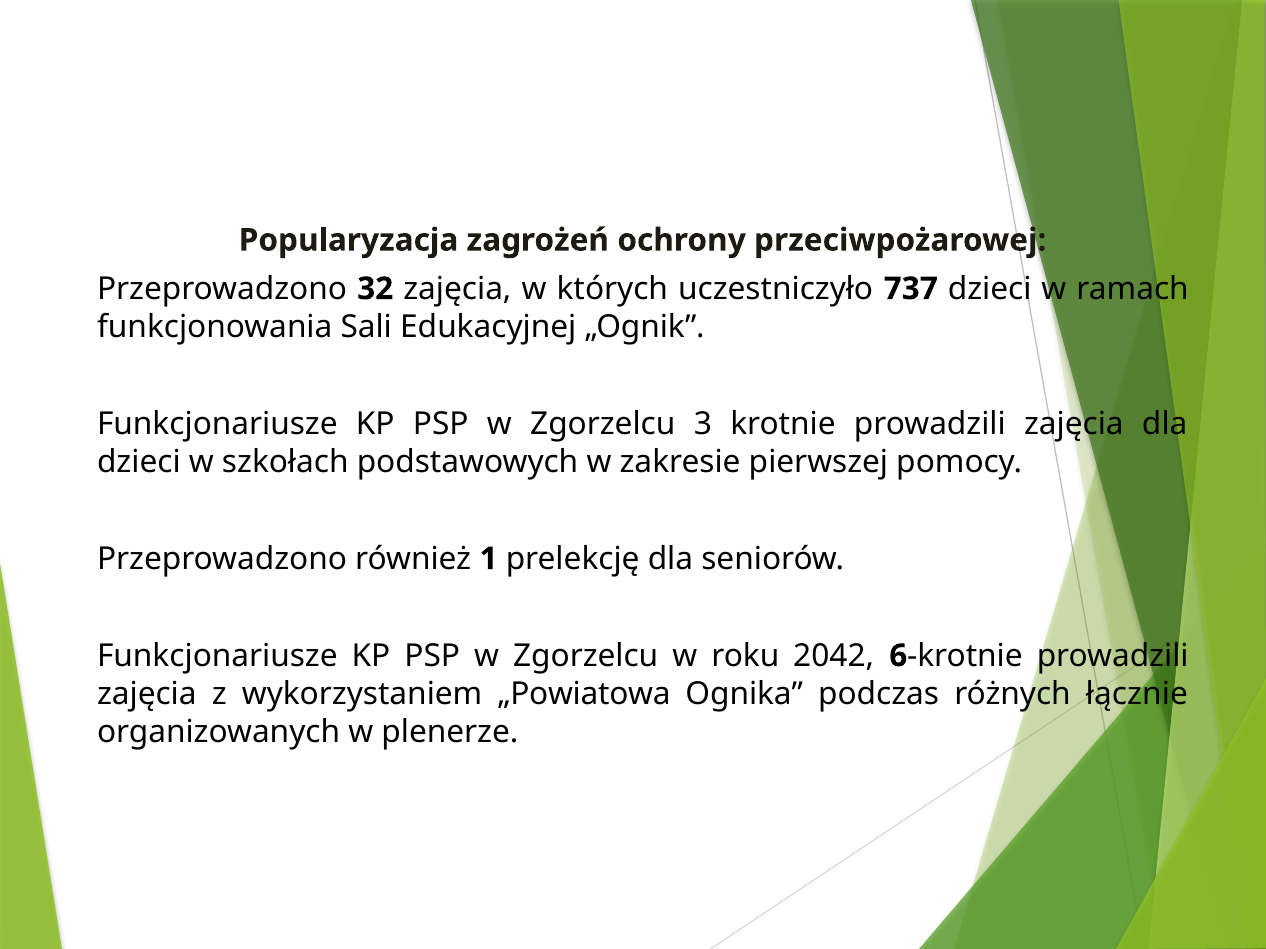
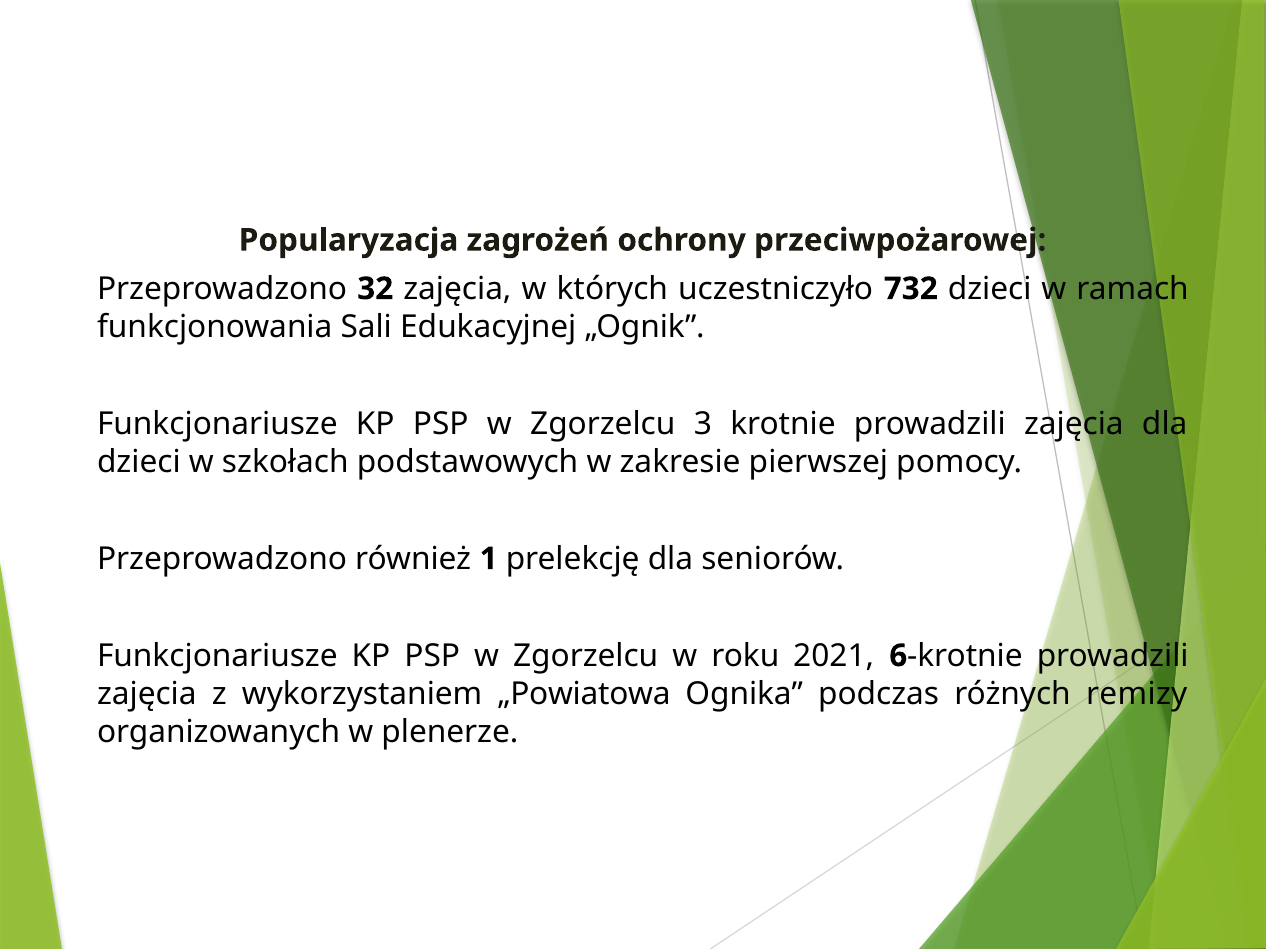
737: 737 -> 732 (911, 289)
2042: 2042 -> 2021 (834, 656)
łącznie: łącznie -> remizy (1137, 694)
